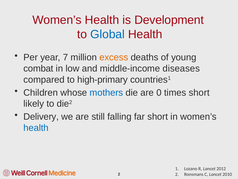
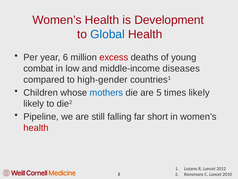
7: 7 -> 6 (66, 57)
excess colour: orange -> red (114, 57)
high-primary: high-primary -> high-gender (102, 79)
0: 0 -> 5 (159, 92)
times short: short -> likely (199, 92)
Delivery: Delivery -> Pipeline (41, 116)
health colour: blue -> red (36, 127)
